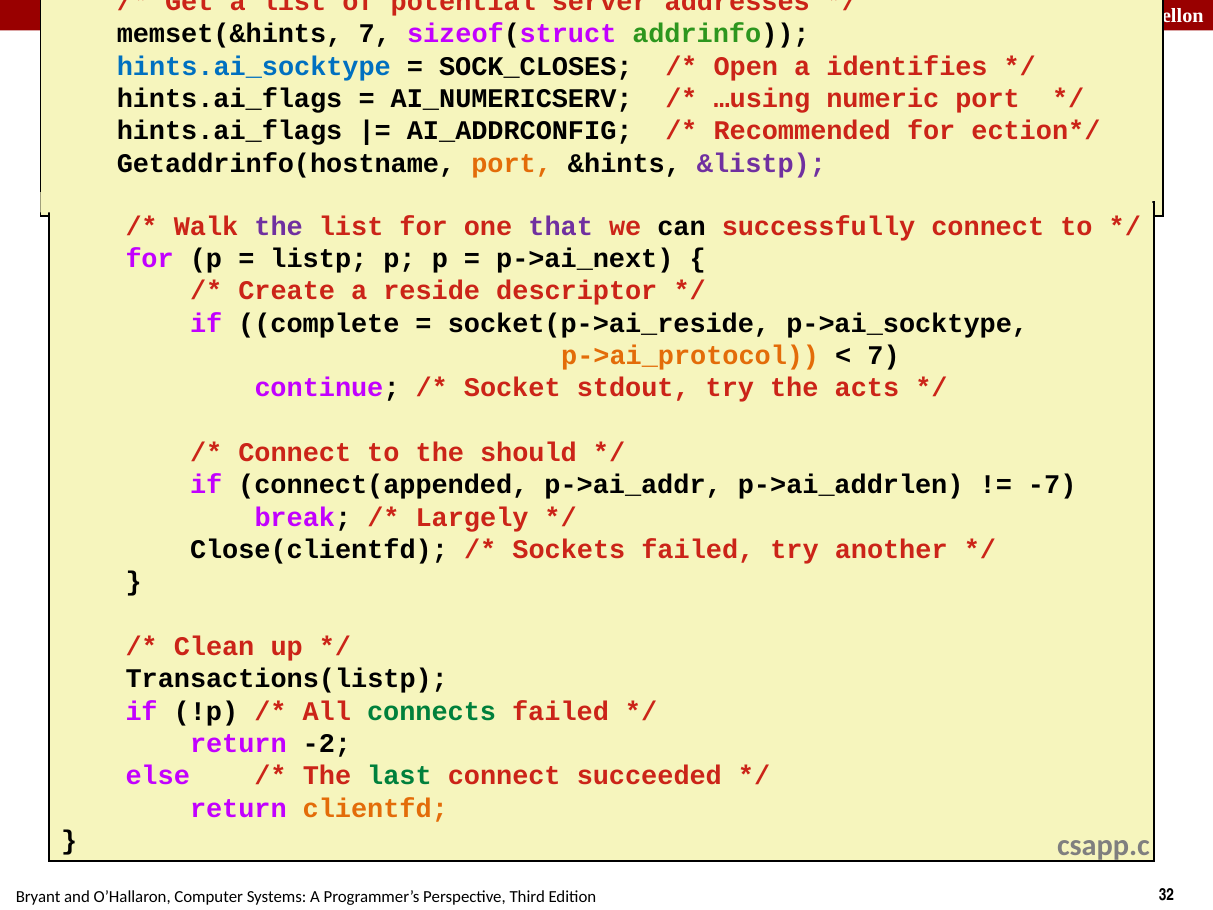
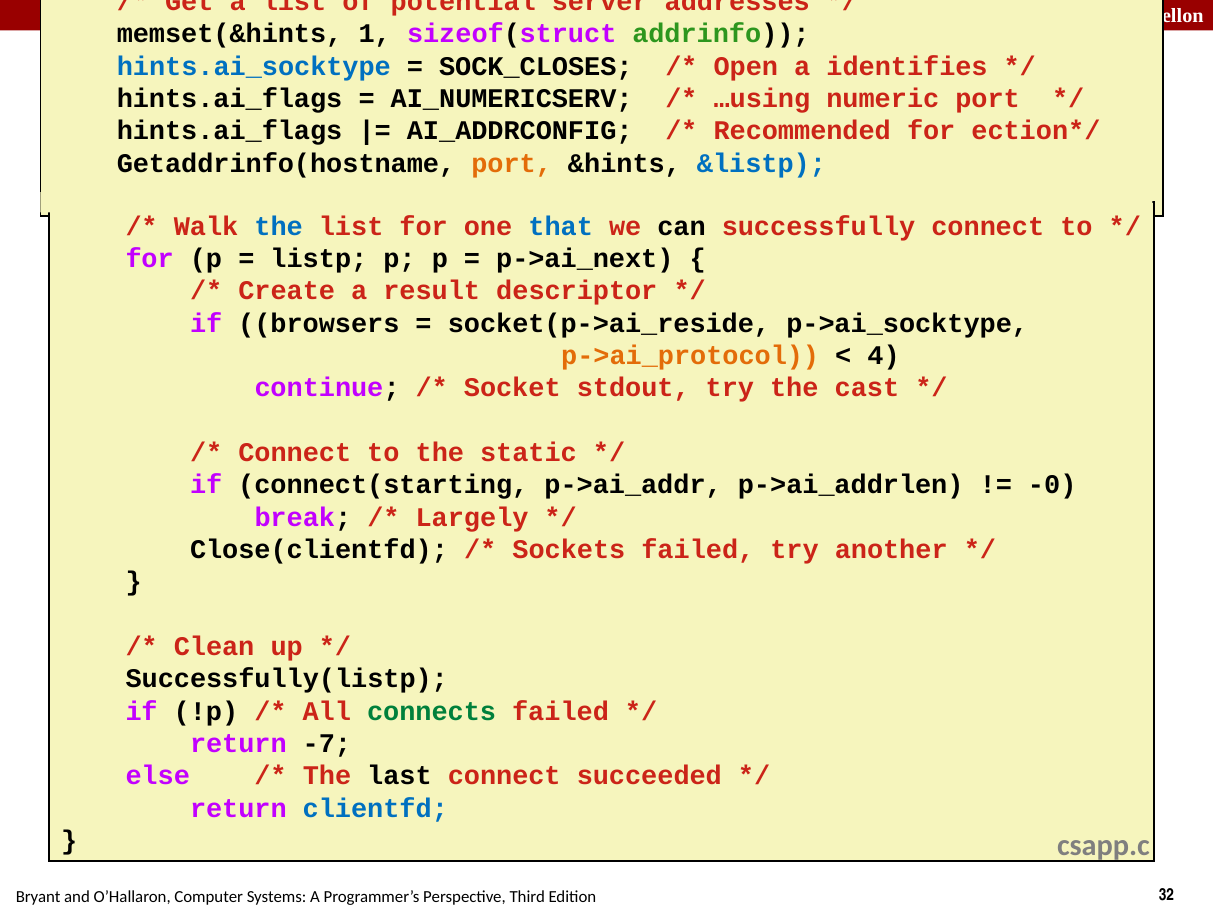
memset(&hints 7: 7 -> 1 (375, 34)
&listp colour: purple -> blue (761, 163)
the colour: purple -> blue (279, 226)
that colour: purple -> blue (561, 226)
reside: reside -> result (432, 291)
complete: complete -> browsers (319, 323)
7: 7 -> 4 (884, 355)
acts: acts -> cast (867, 388)
should: should -> static (528, 452)
connect(appended: connect(appended -> connect(starting (383, 485)
-7: -7 -> -0 (1052, 485)
Transactions(listp: Transactions(listp -> Successfully(listp (287, 679)
-2: -2 -> -7 (327, 743)
last colour: green -> black (399, 776)
clientfd colour: orange -> blue (375, 808)
